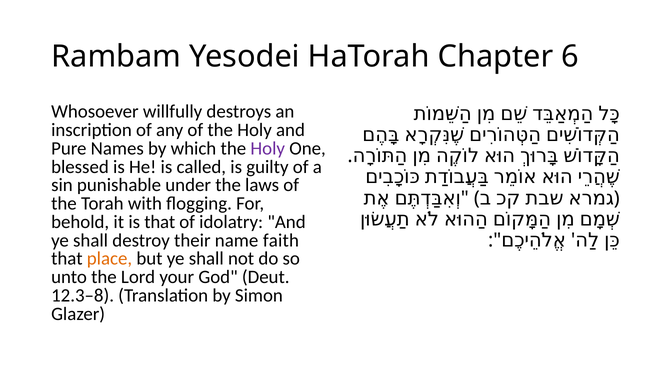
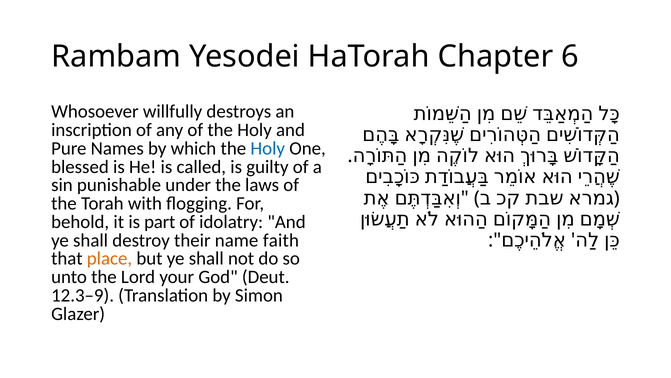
Holy colour: purple -> blue (268, 148)
is that: that -> part (160, 222)
12.3–8: 12.3–8 -> 12.3–9 (83, 295)
